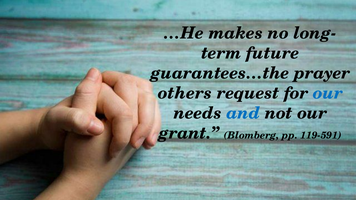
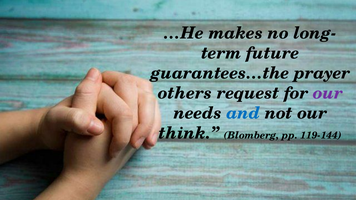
our colour: blue -> purple (328, 93)
grant: grant -> think (189, 133)
119-591: 119-591 -> 119-144 (321, 136)
